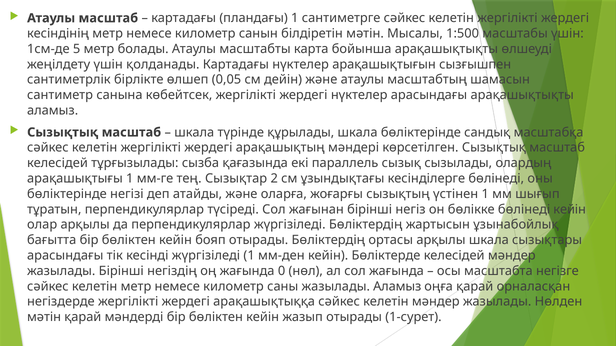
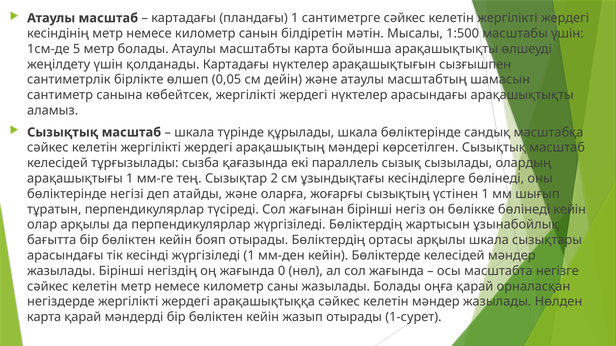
жазылады Аламыз: Аламыз -> Болады (397, 287)
мәтін: мәтін -> карта (44, 318)
